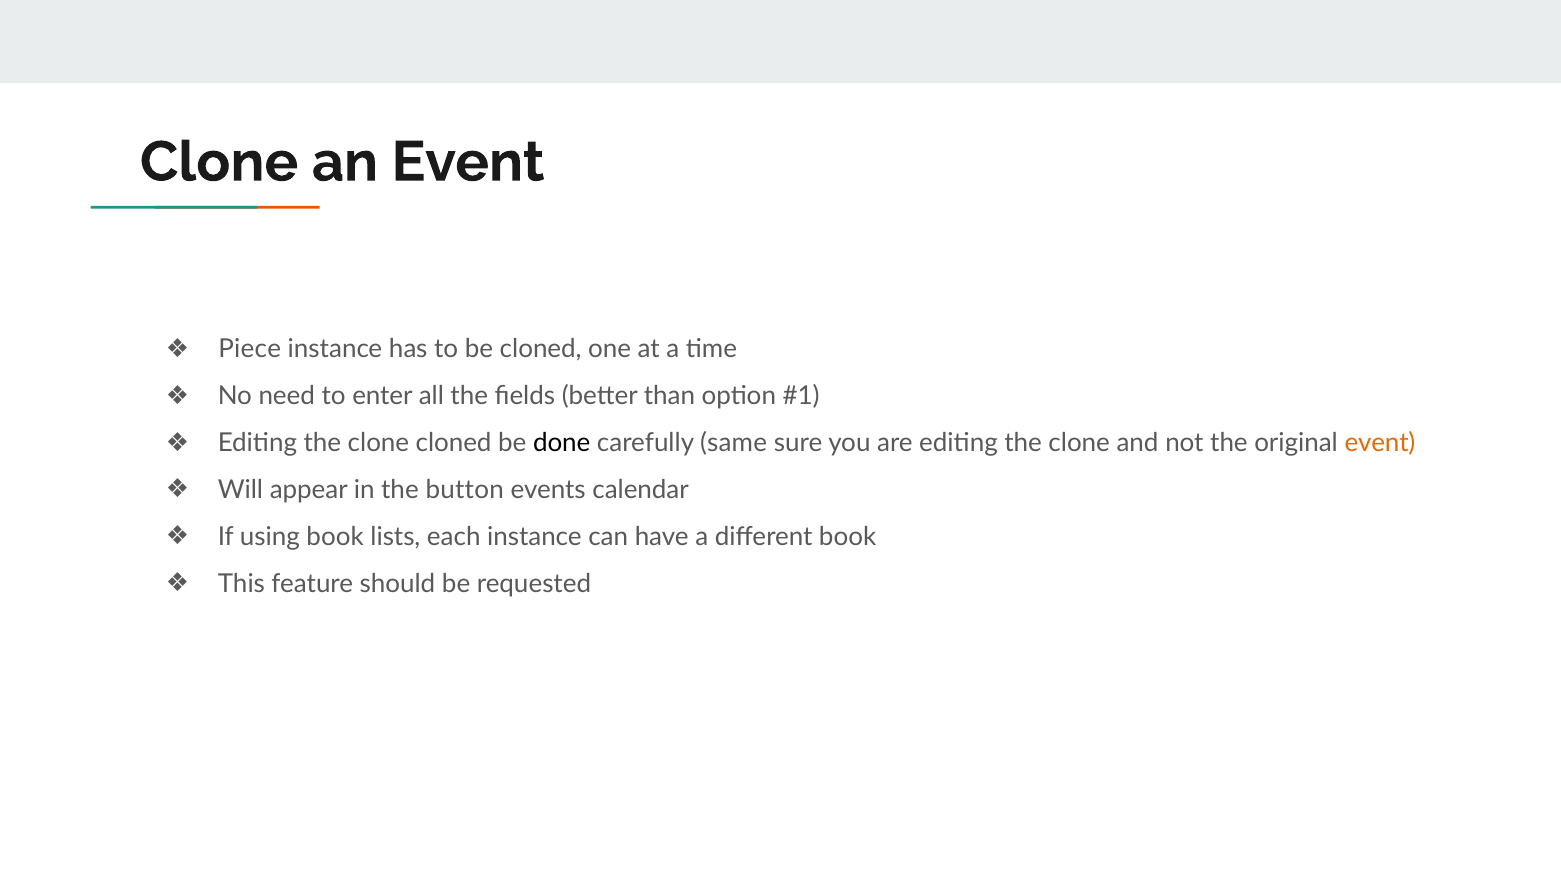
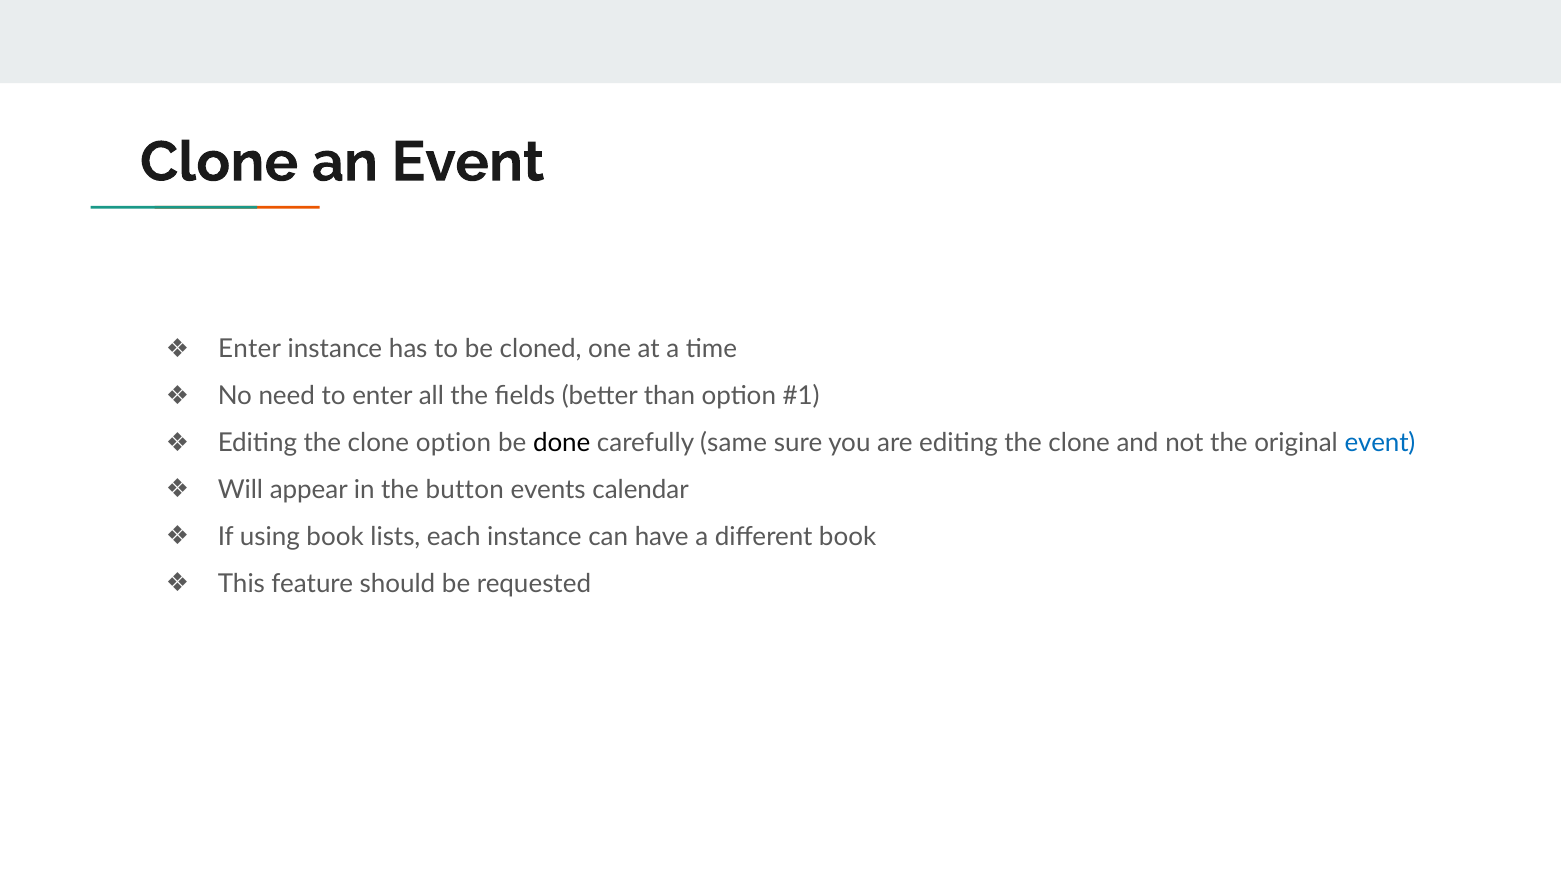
Piece: Piece -> Enter (250, 349)
clone cloned: cloned -> option (453, 443)
event colour: orange -> blue (1380, 443)
